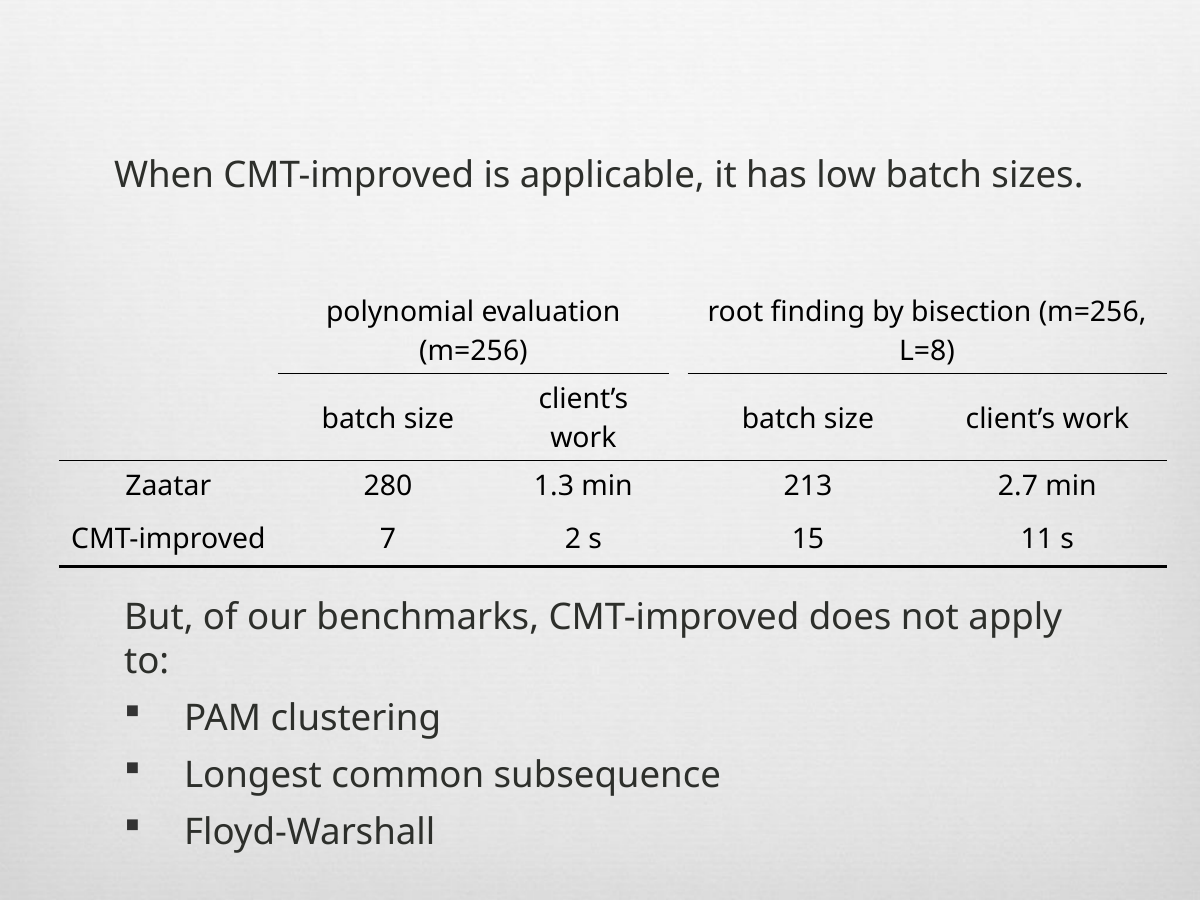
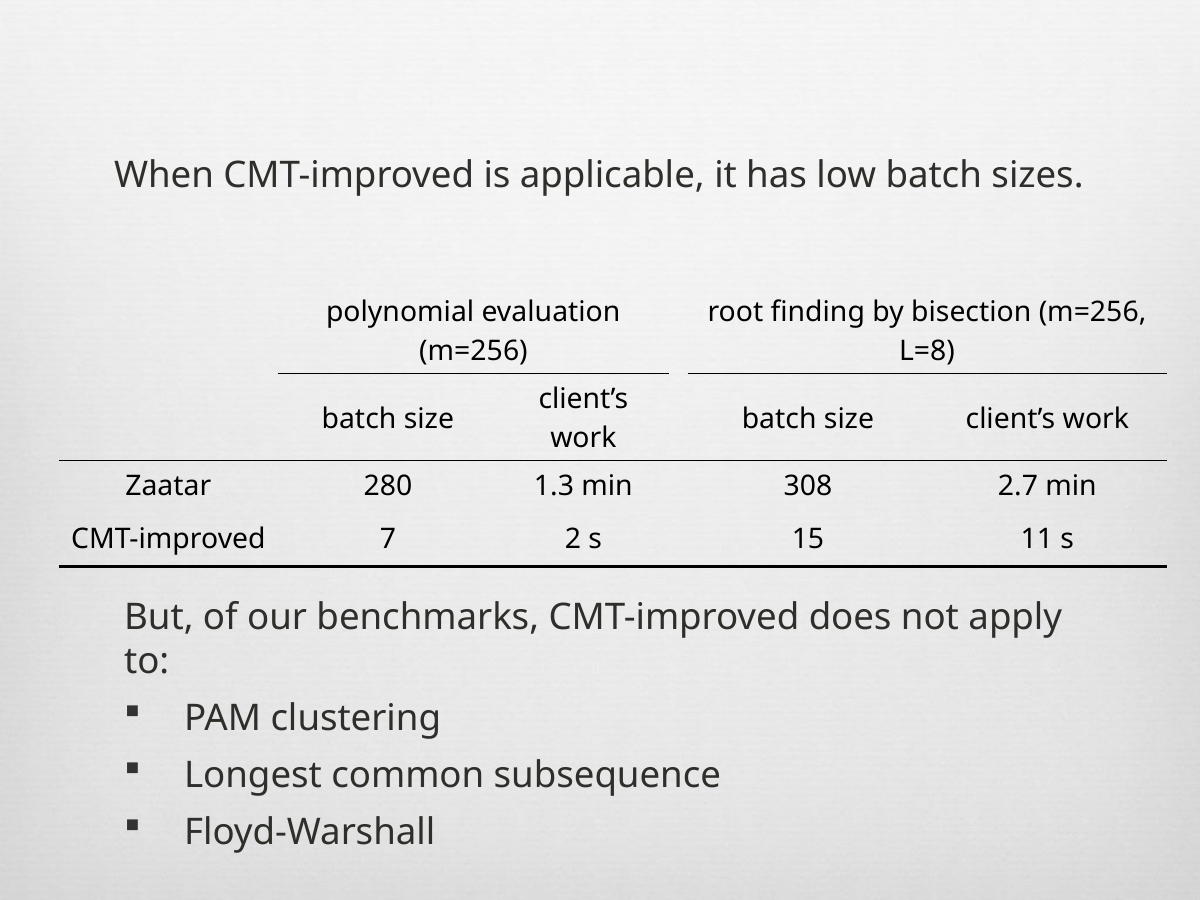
213: 213 -> 308 (808, 486)
